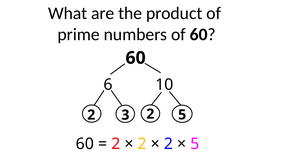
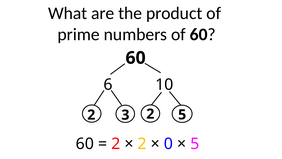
2: 2 -> 0 (168, 143)
